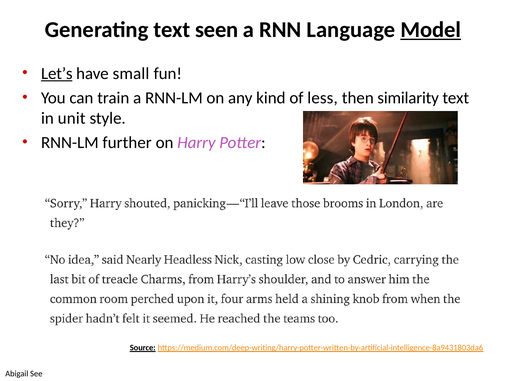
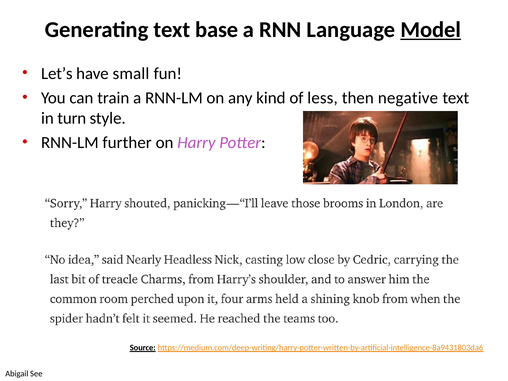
seen: seen -> base (217, 30)
Let’s underline: present -> none (57, 73)
similarity: similarity -> negative (408, 98)
unit: unit -> turn (72, 118)
